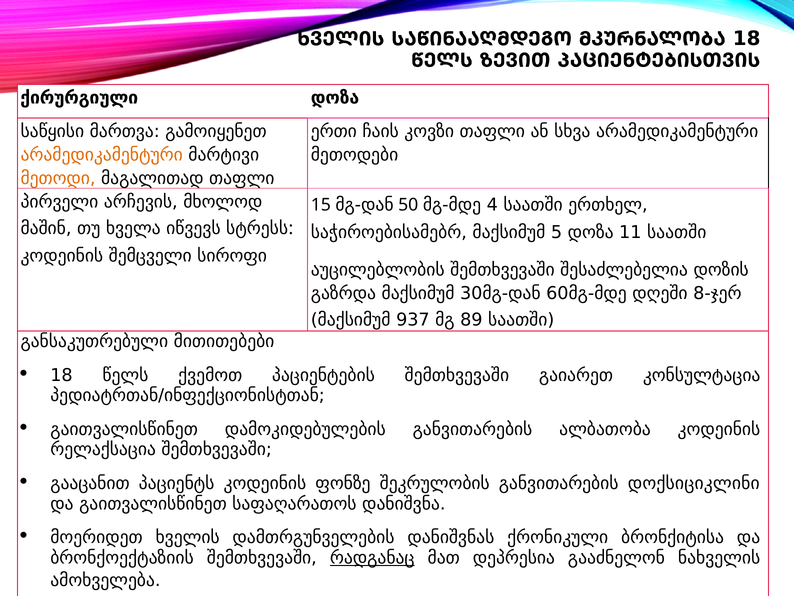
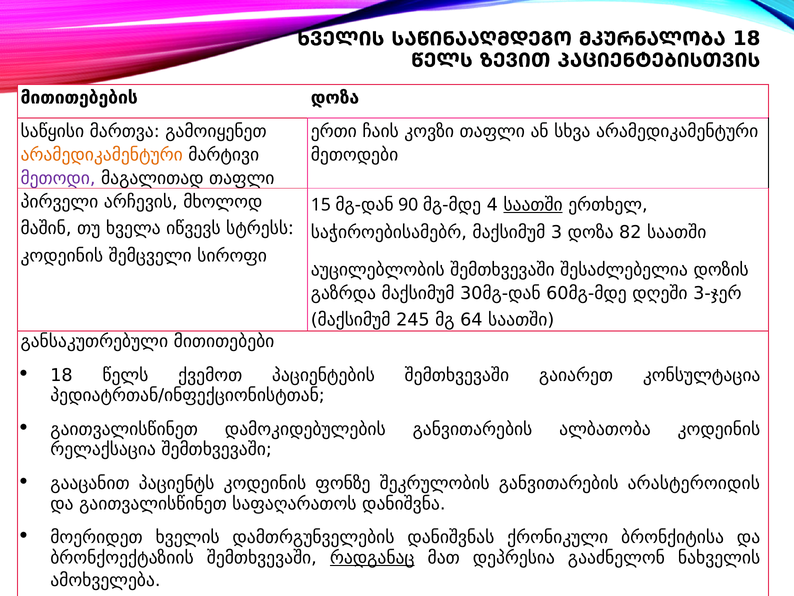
ქირურგიული: ქირურგიული -> მითითებების (79, 98)
მეთოდი colour: orange -> purple (58, 178)
50: 50 -> 90 (408, 205)
საათში underline: none -> present (533, 205)
5: 5 -> 3 (557, 232)
11: 11 -> 82 (630, 232)
8-ჯერ: 8-ჯერ -> 3-ჯერ (717, 293)
937: 937 -> 245 (413, 320)
89: 89 -> 64 (471, 320)
დოქსიციკლინი: დოქსიციკლინი -> არასტეროიდის (694, 483)
